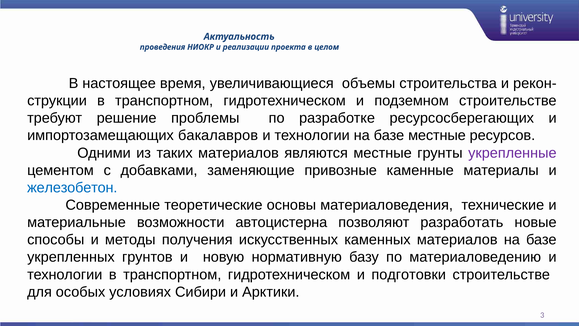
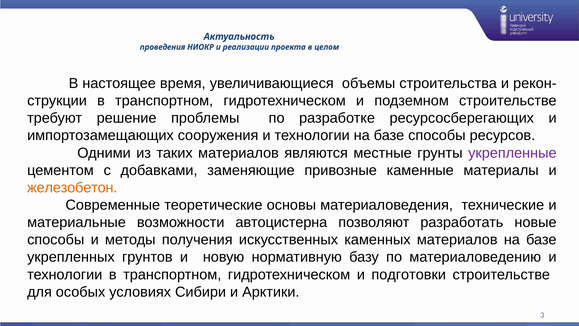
бакалавров: бакалавров -> сооружения (218, 135)
базе местные: местные -> способы (437, 135)
железобетон colour: blue -> orange (72, 188)
